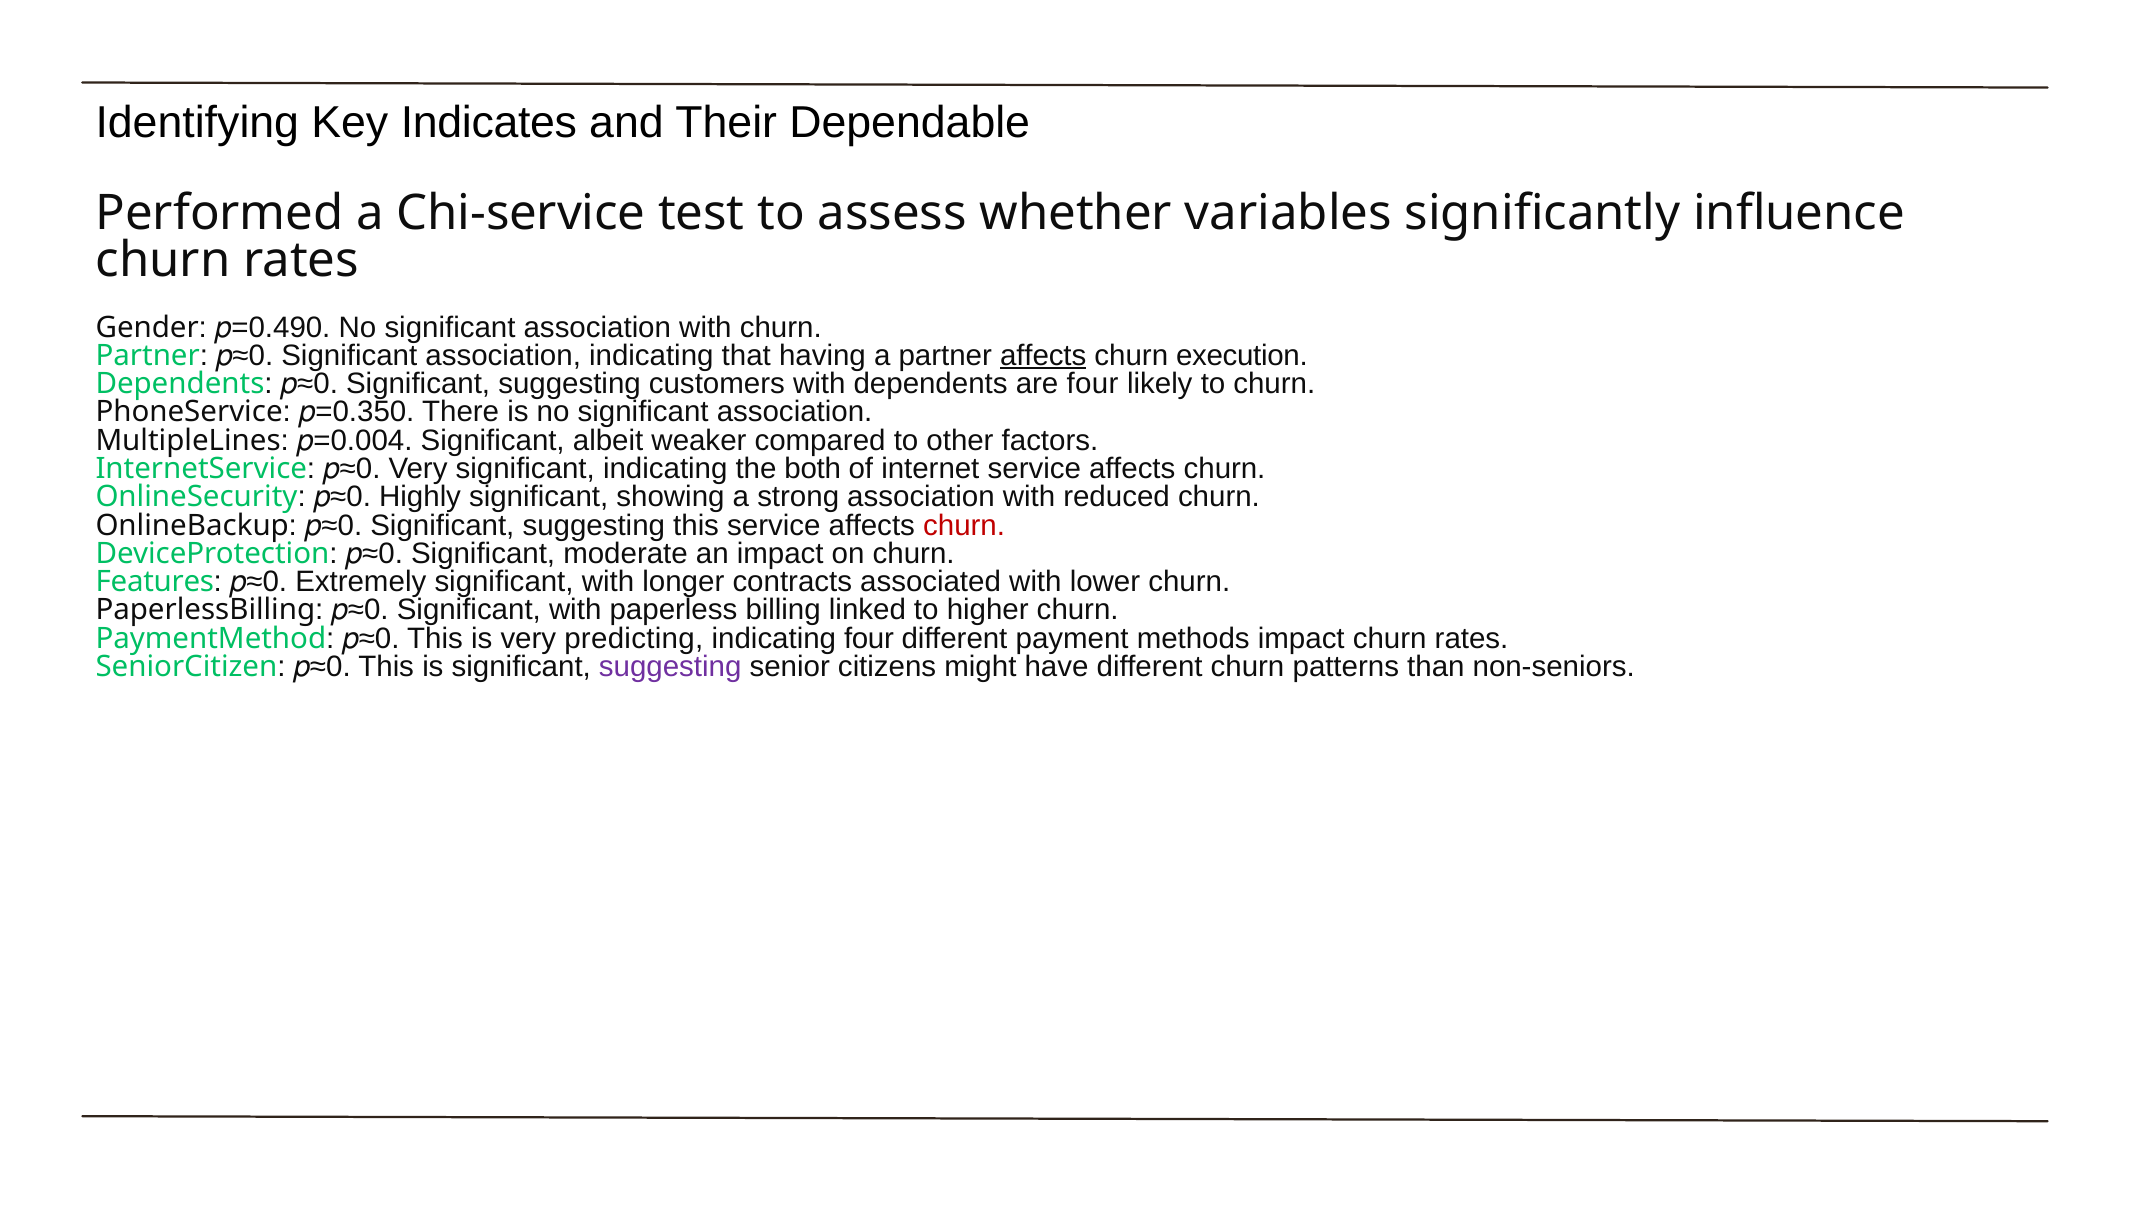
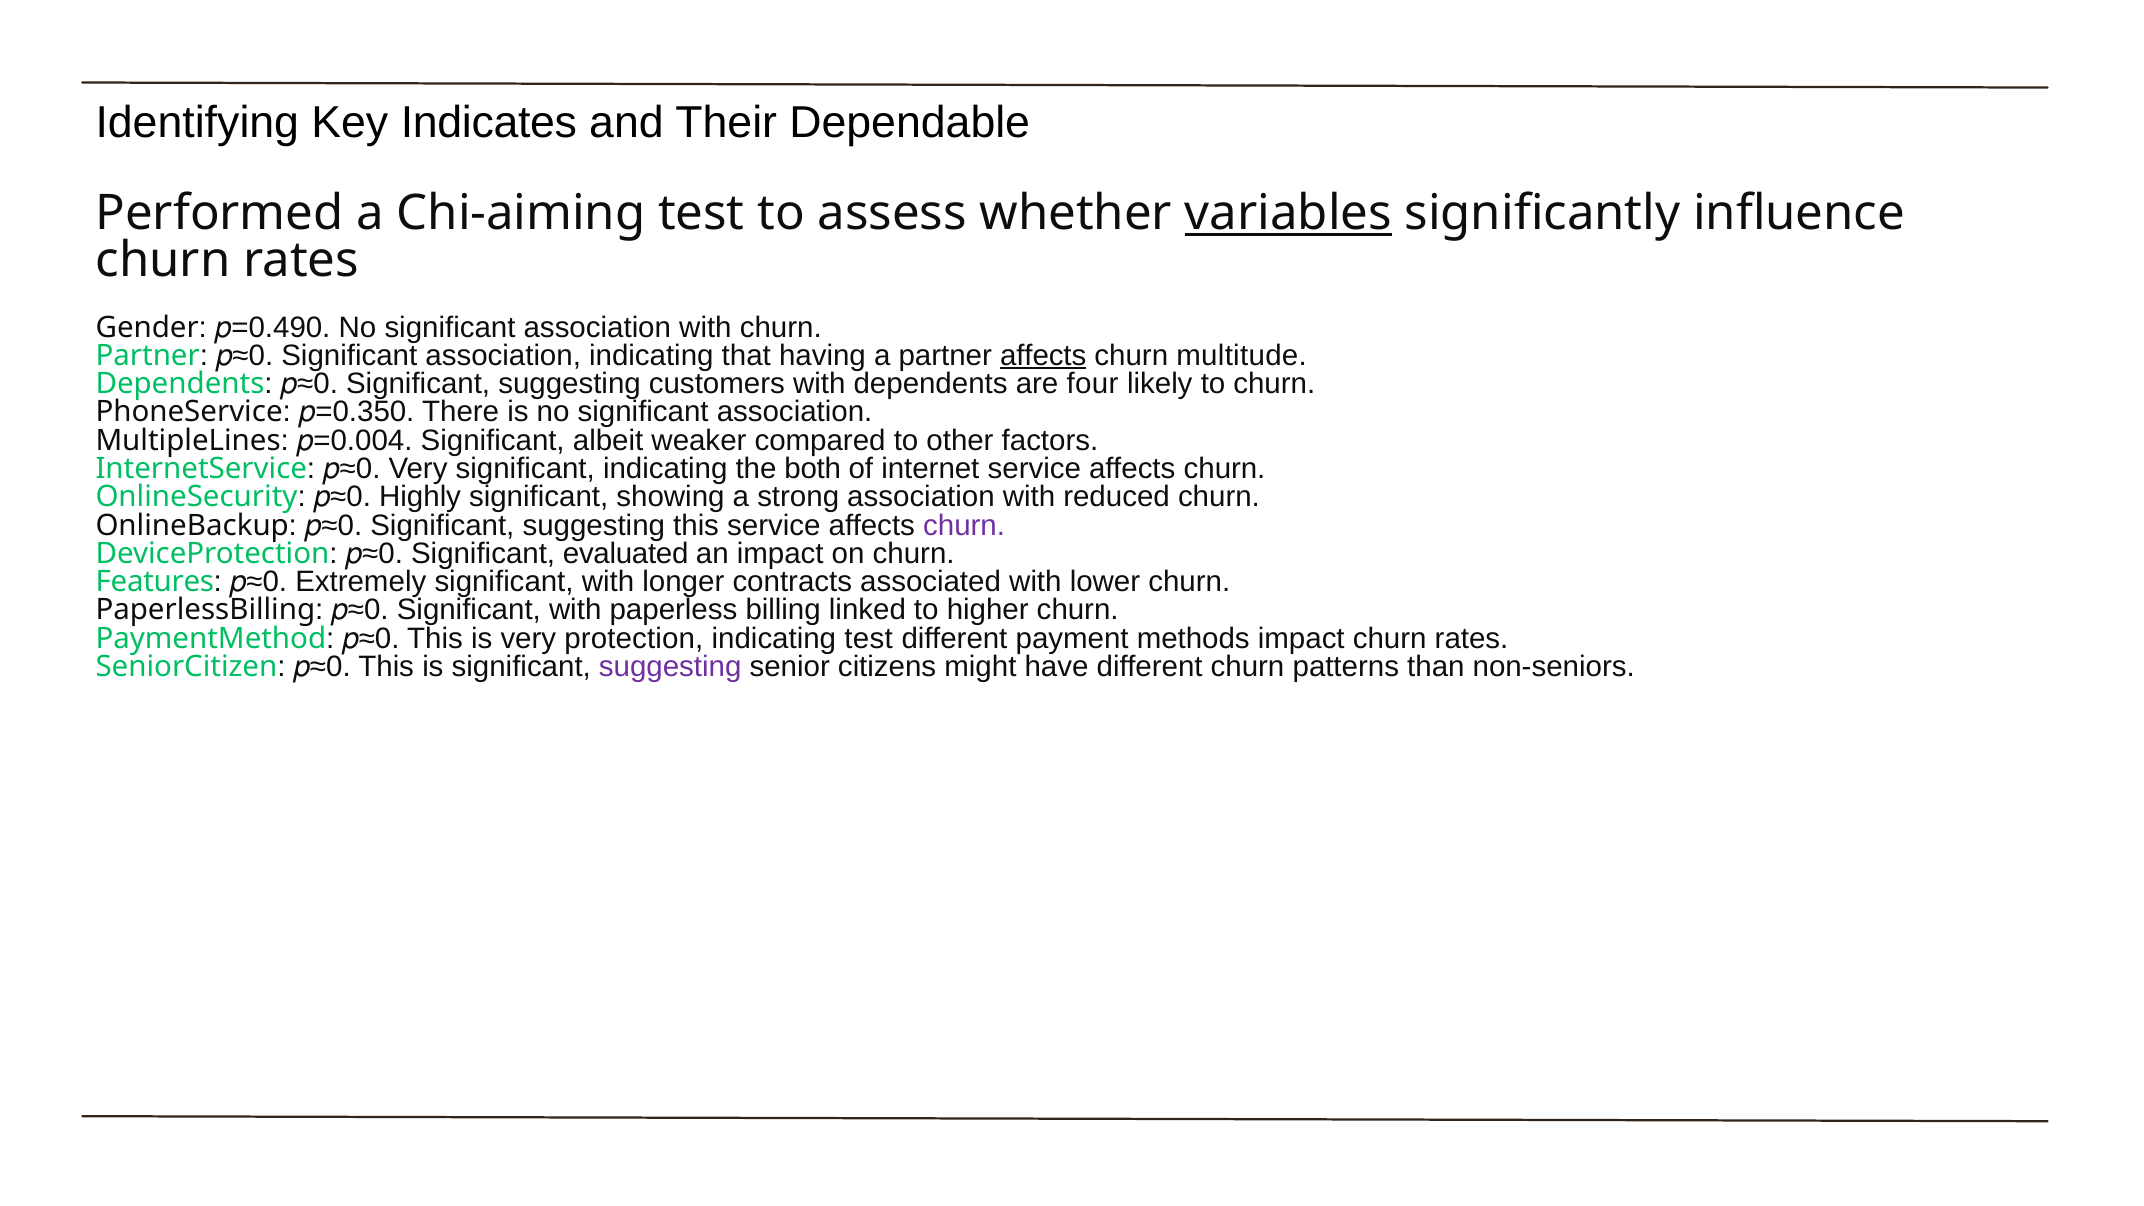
Chi-service: Chi-service -> Chi-aiming (521, 213)
variables underline: none -> present (1288, 213)
execution: execution -> multitude (1242, 356)
churn colour: red -> purple (964, 525)
moderate: moderate -> evaluated (626, 554)
predicting: predicting -> protection (634, 638)
indicating four: four -> test (869, 638)
